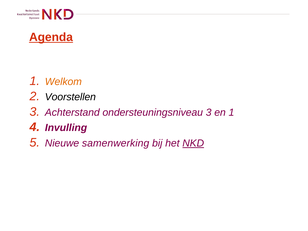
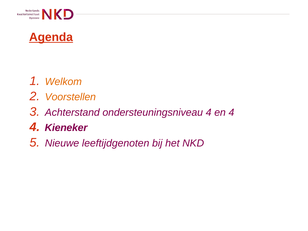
Voorstellen colour: black -> orange (70, 97)
ondersteuningsniveau 3: 3 -> 4 (209, 112)
en 1: 1 -> 4 (231, 112)
Invulling: Invulling -> Kieneker (66, 128)
samenwerking: samenwerking -> leeftijdgenoten (116, 143)
NKD underline: present -> none (193, 143)
